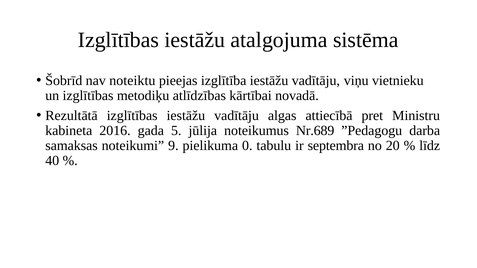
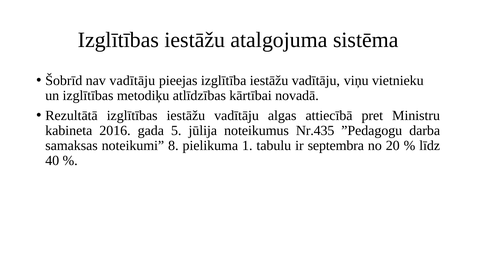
nav noteiktu: noteiktu -> vadītāju (132, 81)
Nr.689: Nr.689 -> Nr.435 (315, 131)
9: 9 -> 8 (173, 146)
0: 0 -> 1 (247, 146)
